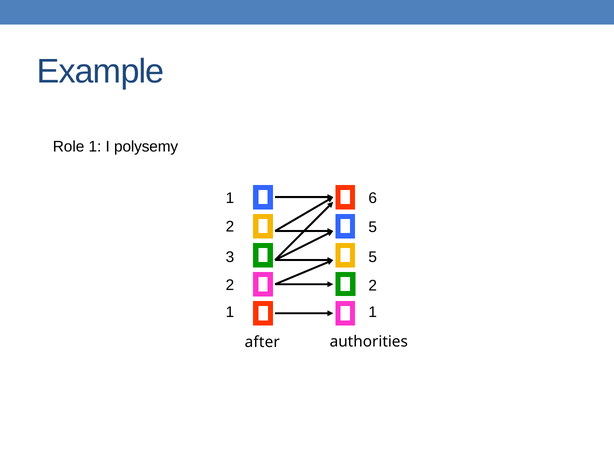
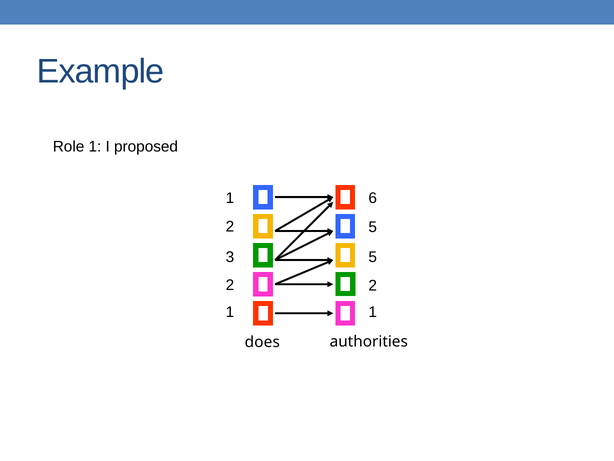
polysemy: polysemy -> proposed (146, 146)
after: after -> does (262, 342)
